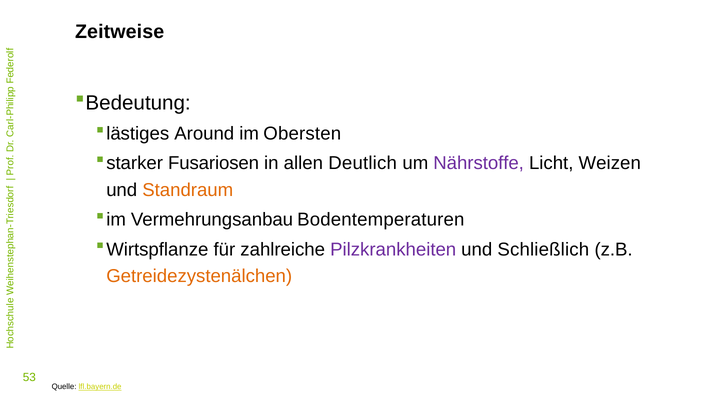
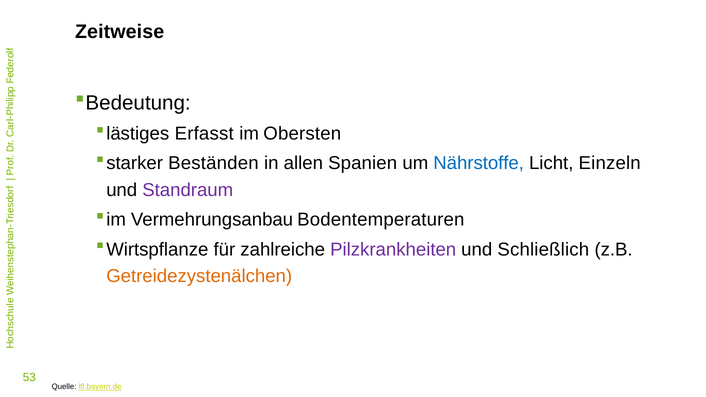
Around: Around -> Erfasst (204, 134)
Fusariosen: Fusariosen -> Beständen (213, 163)
Deutlich: Deutlich -> Spanien (363, 163)
Nährstoffe colour: purple -> blue (479, 163)
Weizen: Weizen -> Einzeln (610, 163)
Standraum colour: orange -> purple (188, 190)
